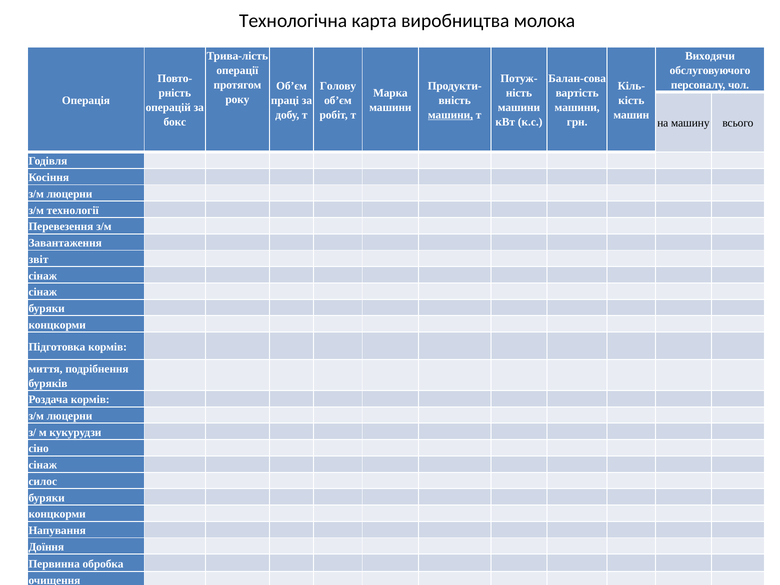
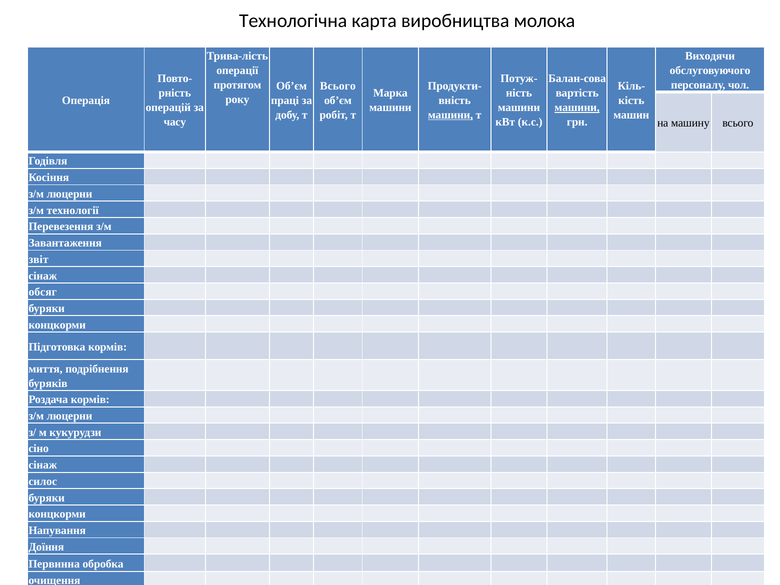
Голову: Голову -> Всього (338, 86)
машини underline: none -> present (577, 108)
бокс: бокс -> часу (175, 122)
сінаж: сінаж -> обсяг (43, 292)
